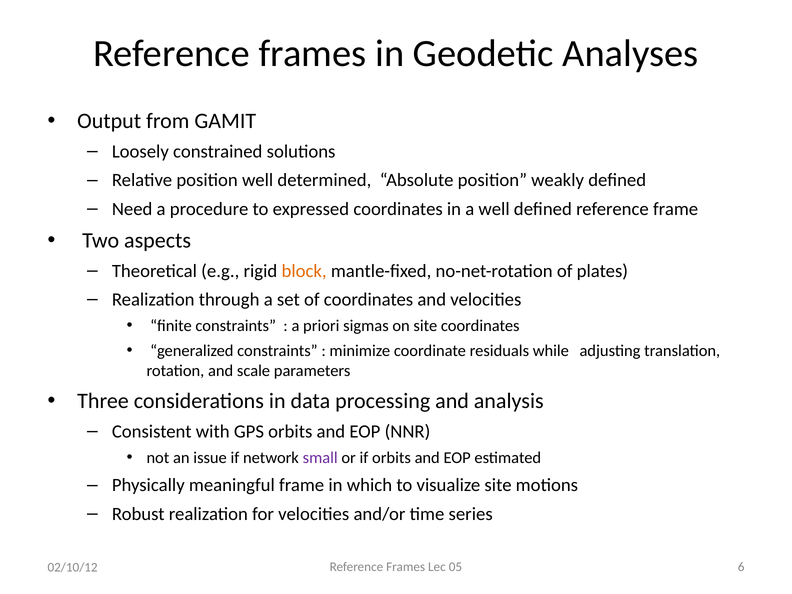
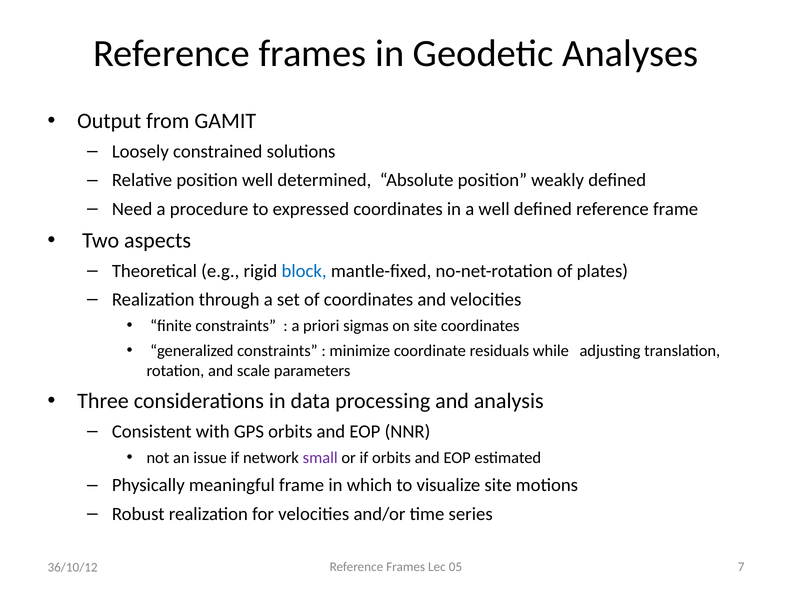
block colour: orange -> blue (304, 271)
6: 6 -> 7 (741, 567)
02/10/12: 02/10/12 -> 36/10/12 (73, 567)
